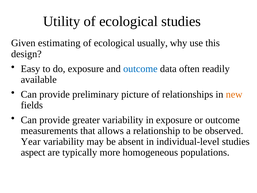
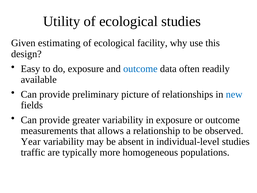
usually: usually -> facility (152, 43)
new colour: orange -> blue (234, 94)
aspect: aspect -> traffic (33, 152)
